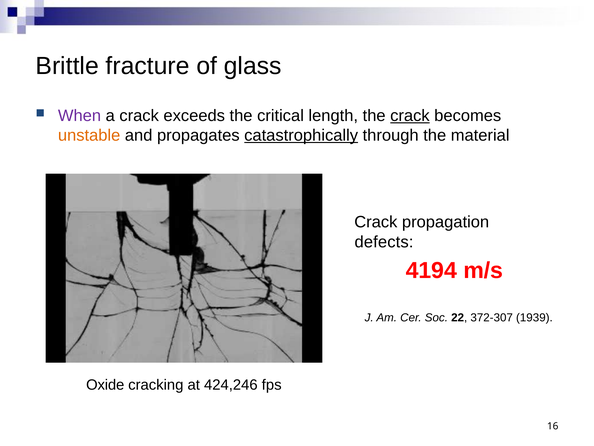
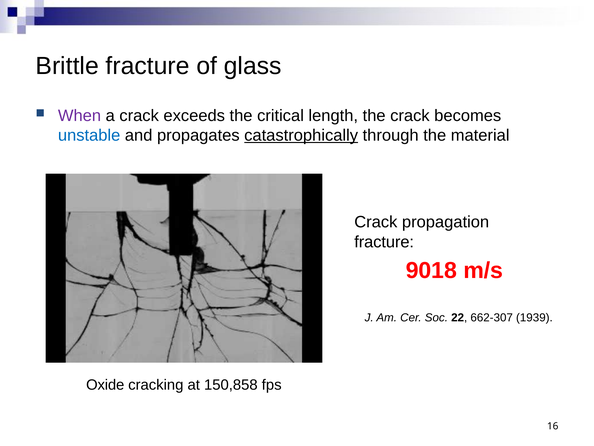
crack underline: present -> none (410, 116)
unstable colour: orange -> blue (89, 135)
defects: defects -> fracture (384, 242)
4194: 4194 -> 9018 (431, 270)
372-307: 372-307 -> 662-307 (492, 317)
424,246: 424,246 -> 150,858 (231, 385)
